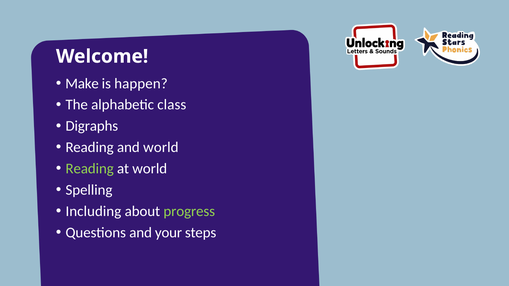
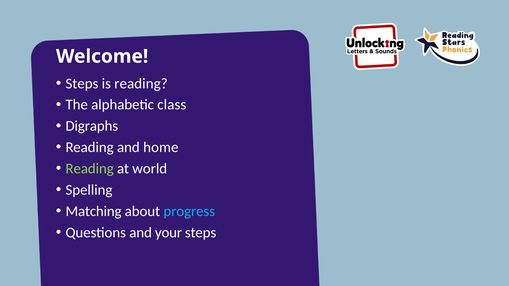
Make: Make -> Steps (82, 84)
is happen: happen -> reading (141, 84)
and world: world -> home (161, 147)
Including: Including -> Matching (94, 211)
progress colour: light green -> light blue (189, 211)
